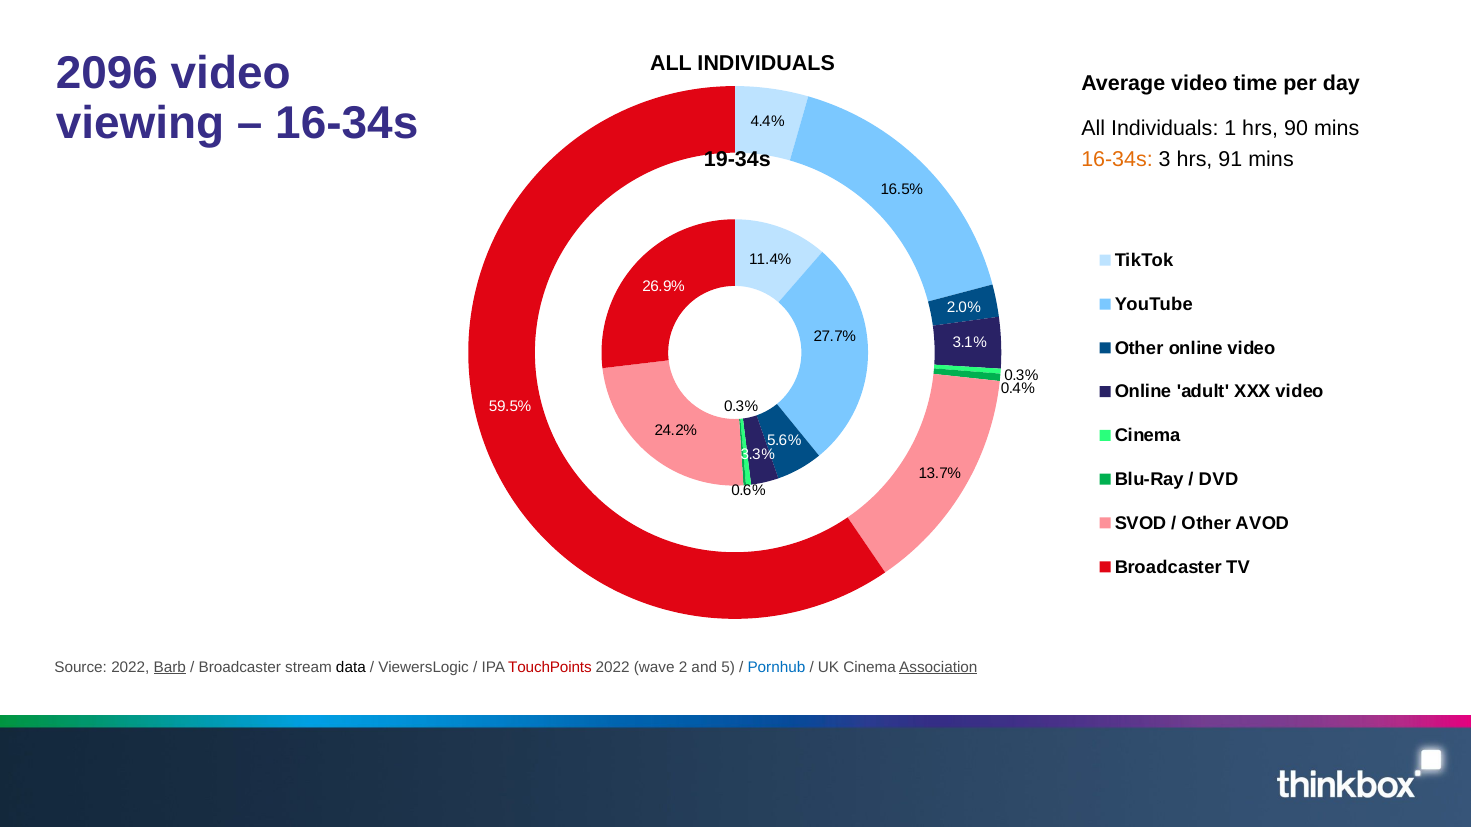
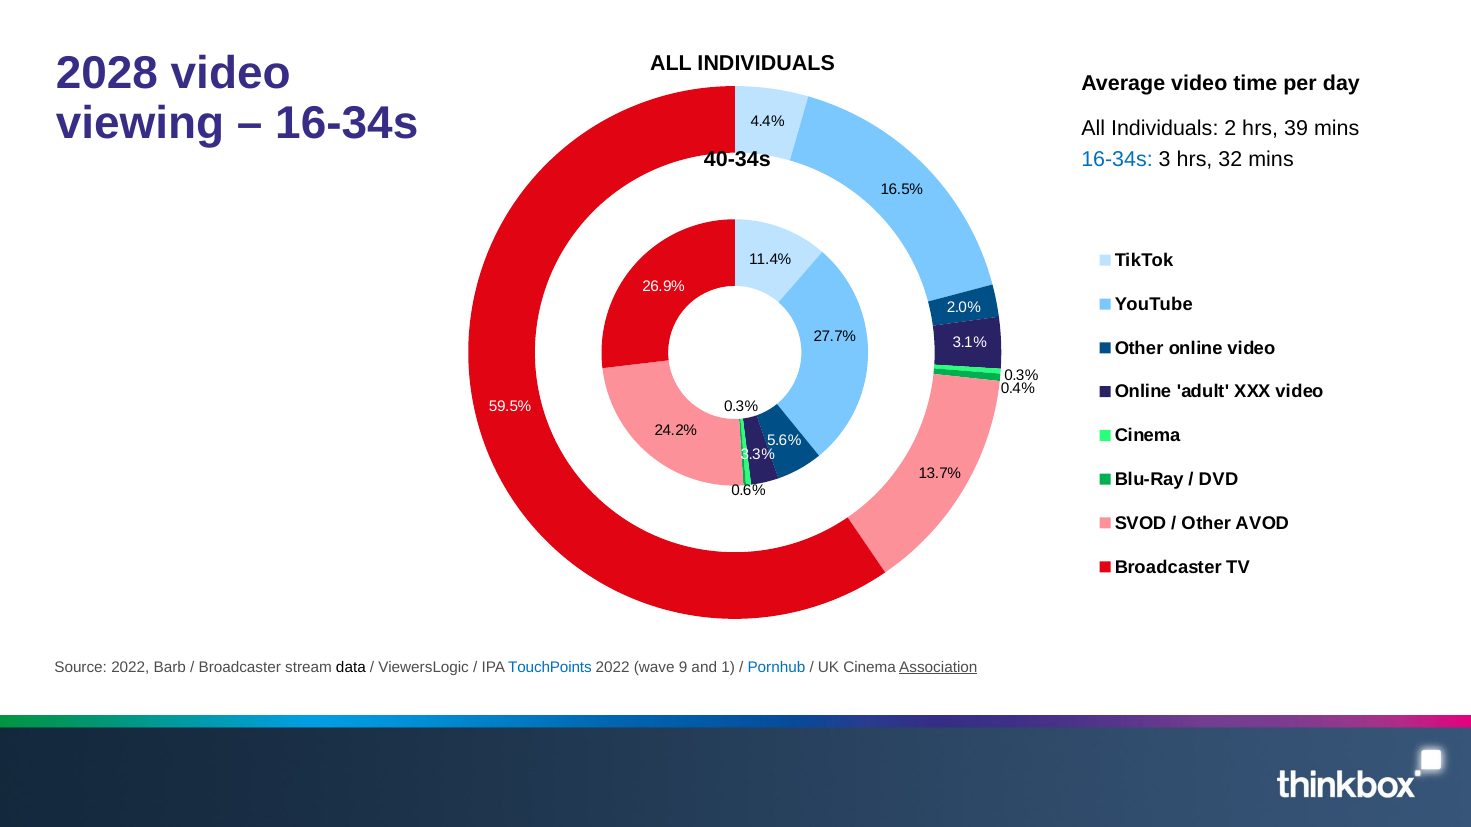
2096: 2096 -> 2028 (107, 73)
1: 1 -> 2 (1230, 128)
90: 90 -> 39 (1296, 128)
19-34s: 19-34s -> 40-34s (737, 159)
16-34s colour: orange -> blue (1117, 159)
91: 91 -> 32 (1230, 159)
Barb underline: present -> none (170, 667)
TouchPoints colour: red -> blue (550, 667)
2: 2 -> 9 (683, 667)
5: 5 -> 1 (728, 667)
